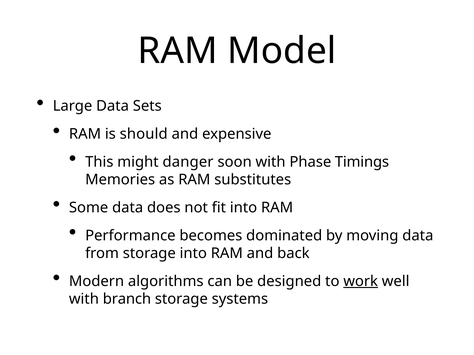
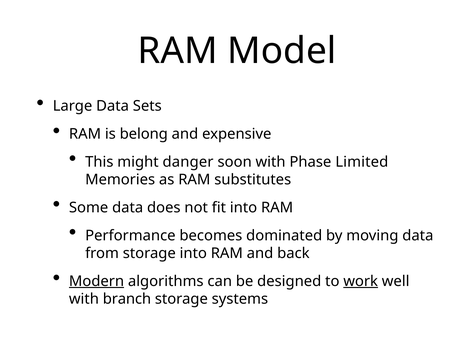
should: should -> belong (144, 134)
Timings: Timings -> Limited (362, 162)
Modern underline: none -> present (97, 282)
